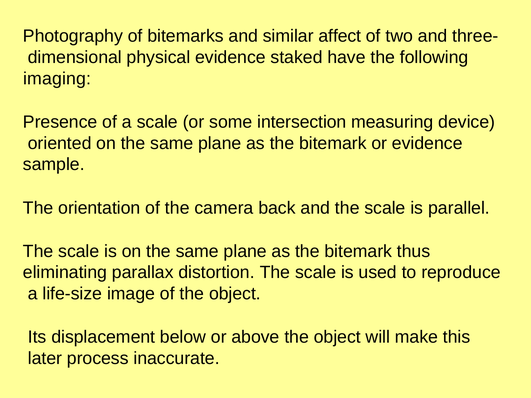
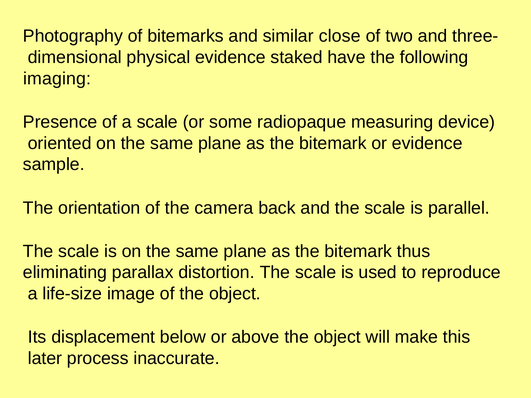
affect: affect -> close (340, 36)
intersection: intersection -> radiopaque (302, 122)
